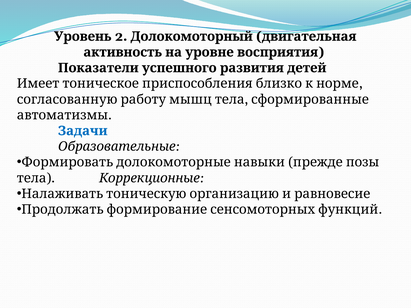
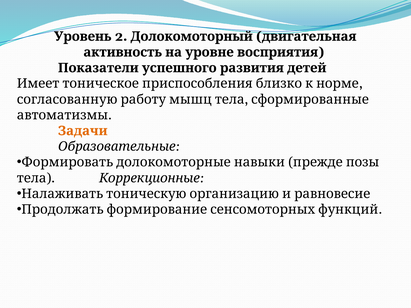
Задачи colour: blue -> orange (83, 131)
